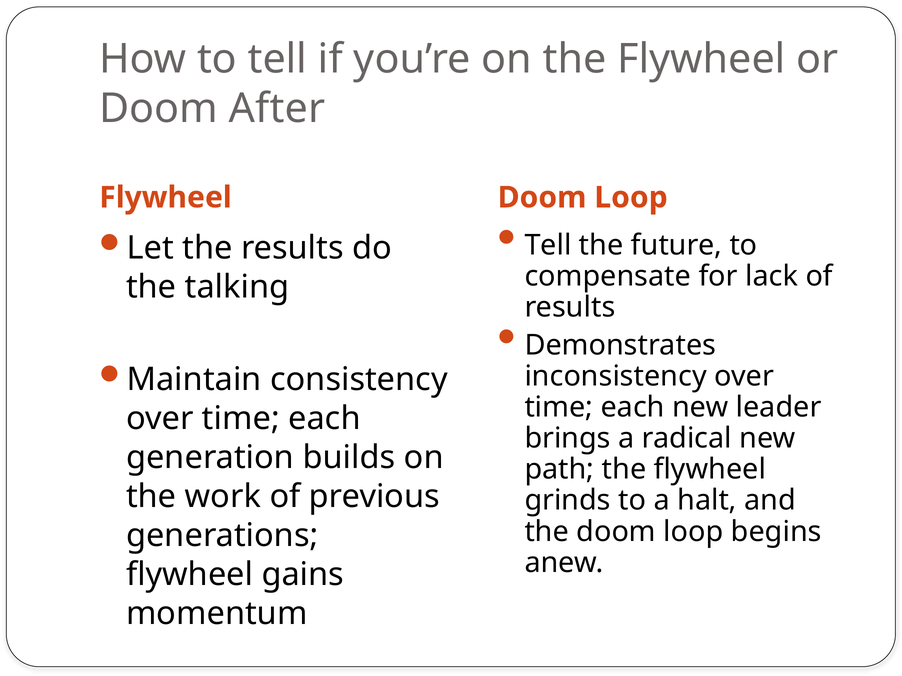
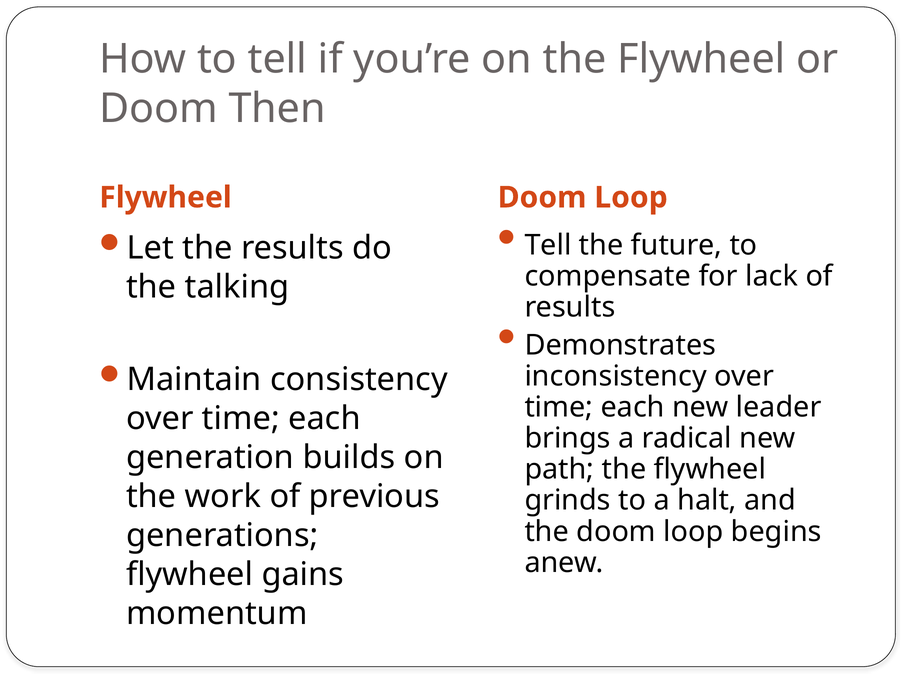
After: After -> Then (277, 109)
